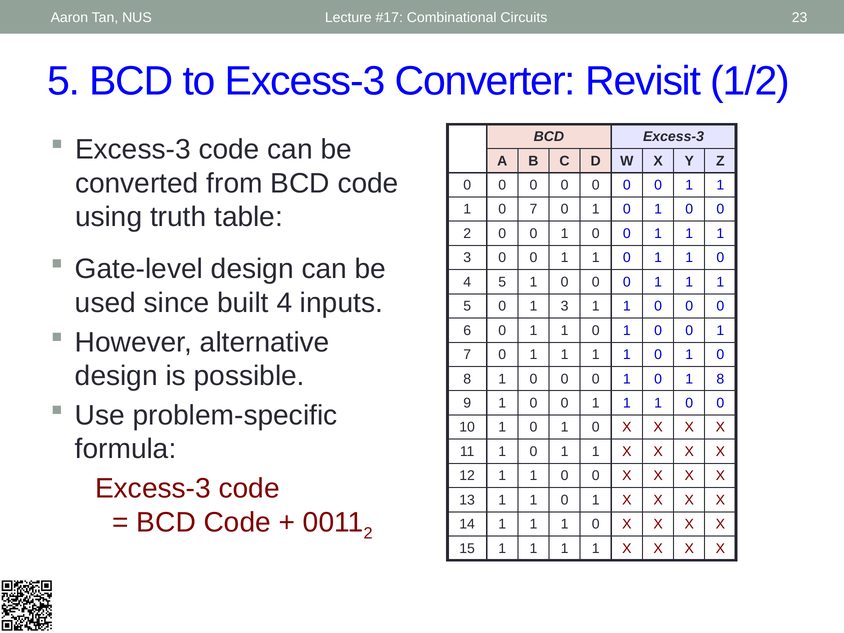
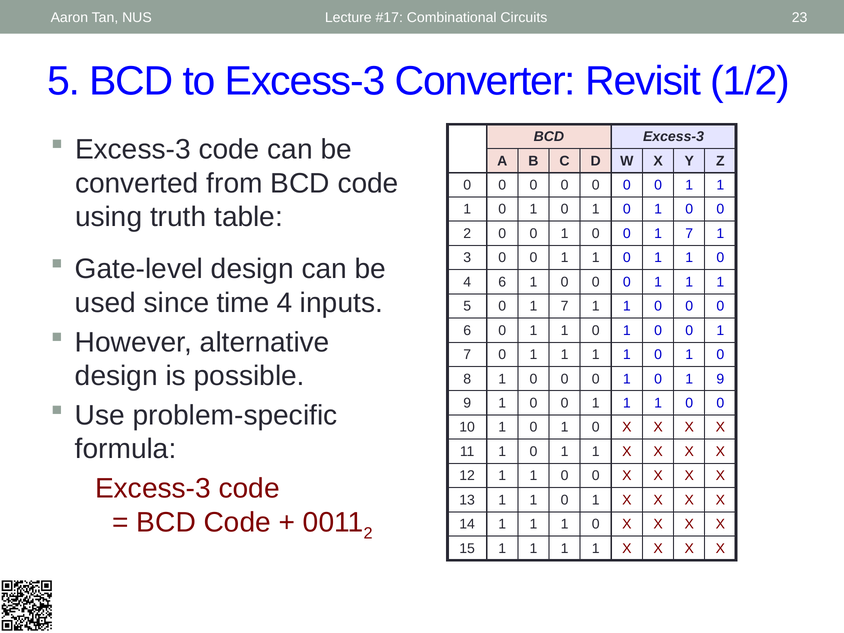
7: 7 -> 1 (533, 209)
1: 1 -> 7 (689, 234)
4 5: 5 -> 6 (502, 282)
built: built -> time (243, 303)
5 0 1 3: 3 -> 7 (565, 306)
1 8: 8 -> 9 (720, 379)
